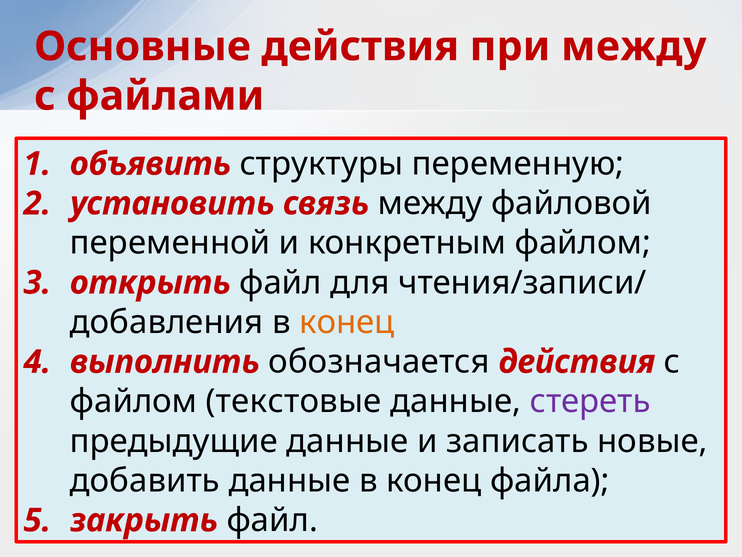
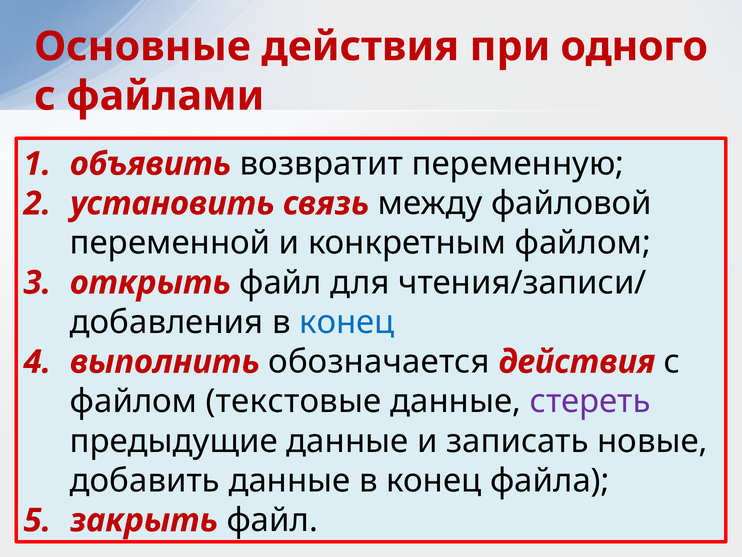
при между: между -> одного (634, 47)
структуры: структуры -> возвратит (321, 164)
конец colour: orange -> blue (347, 322)
